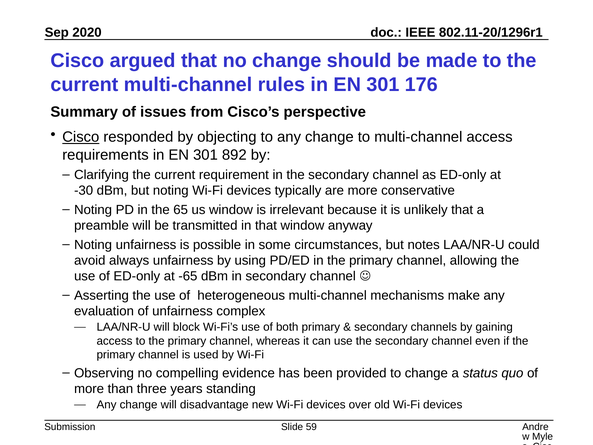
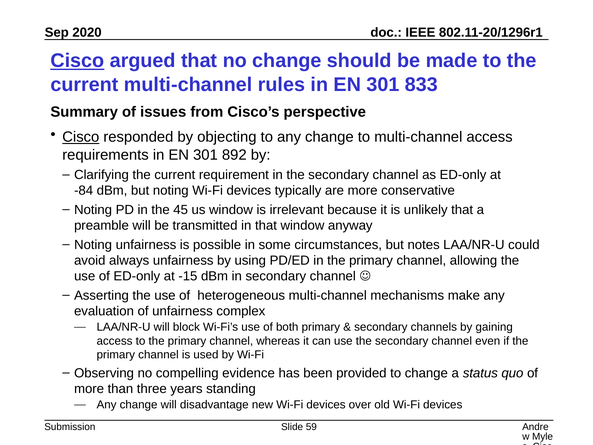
Cisco underline: none -> present (77, 61)
176: 176 -> 833 (421, 84)
-30: -30 -> -84 (84, 191)
65: 65 -> 45 (181, 210)
-65: -65 -> -15 (188, 276)
